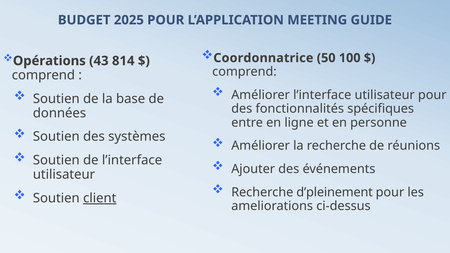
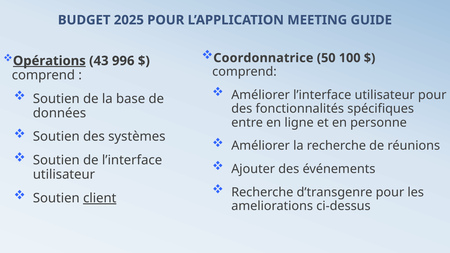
Opérations underline: none -> present (49, 61)
814: 814 -> 996 (123, 61)
d’pleinement: d’pleinement -> d’transgenre (335, 192)
